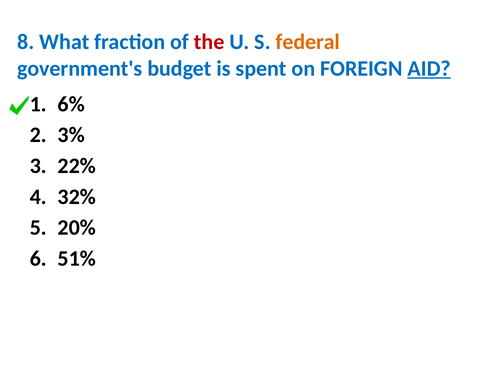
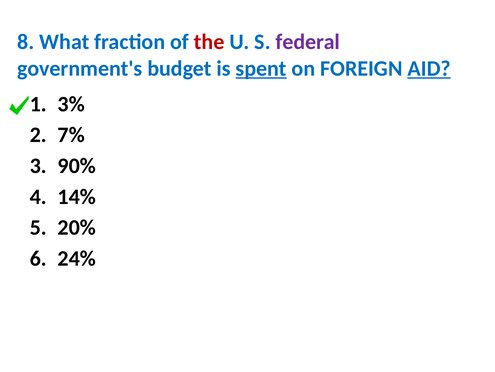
federal colour: orange -> purple (308, 42)
spent underline: none -> present (261, 68)
6%: 6% -> 3% (71, 104)
3%: 3% -> 7% (71, 135)
22%: 22% -> 90% (77, 166)
32%: 32% -> 14% (77, 196)
51%: 51% -> 24% (77, 258)
